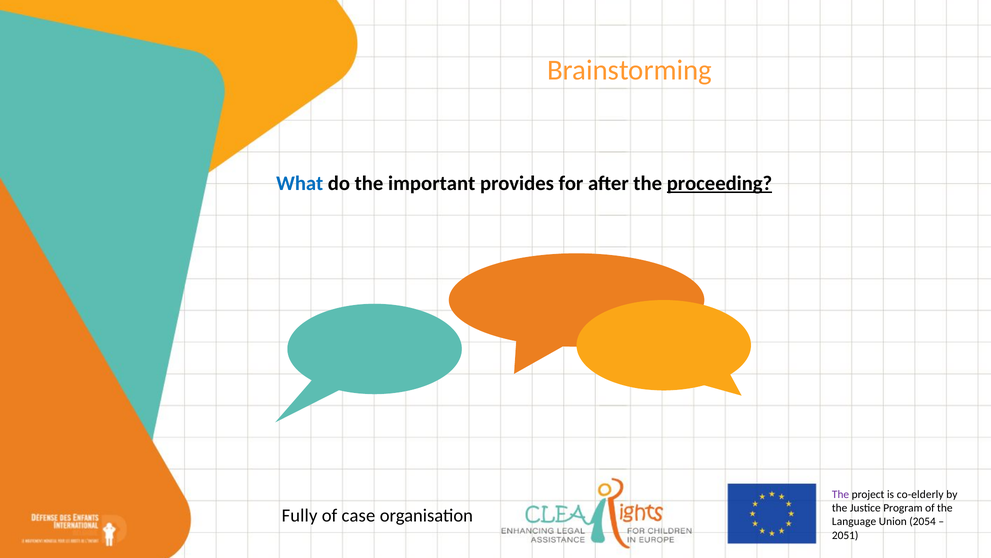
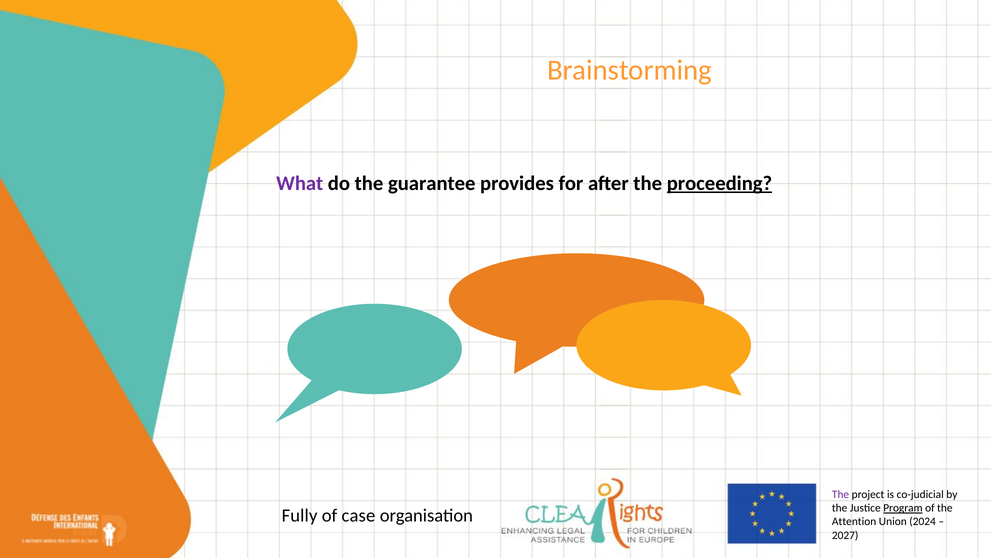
What colour: blue -> purple (300, 183)
important: important -> guarantee (432, 183)
co-elderly: co-elderly -> co-judicial (920, 494)
Program underline: none -> present (903, 508)
Language: Language -> Attention (854, 521)
2054: 2054 -> 2024 (923, 521)
2051: 2051 -> 2027 (845, 535)
